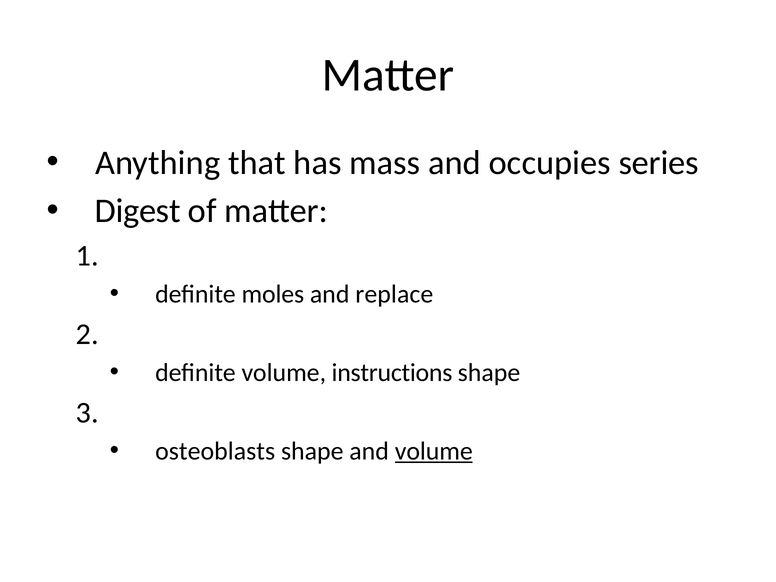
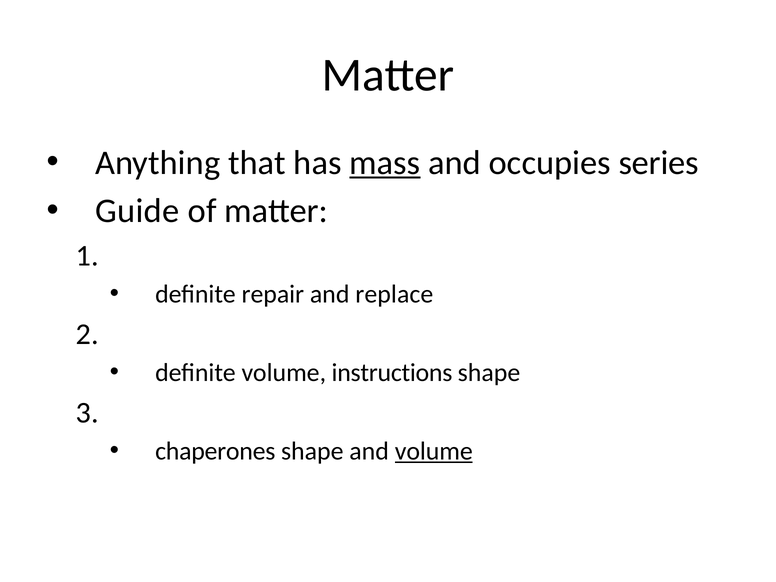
mass underline: none -> present (385, 163)
Digest: Digest -> Guide (137, 211)
moles: moles -> repair (273, 294)
osteoblasts: osteoblasts -> chaperones (215, 451)
